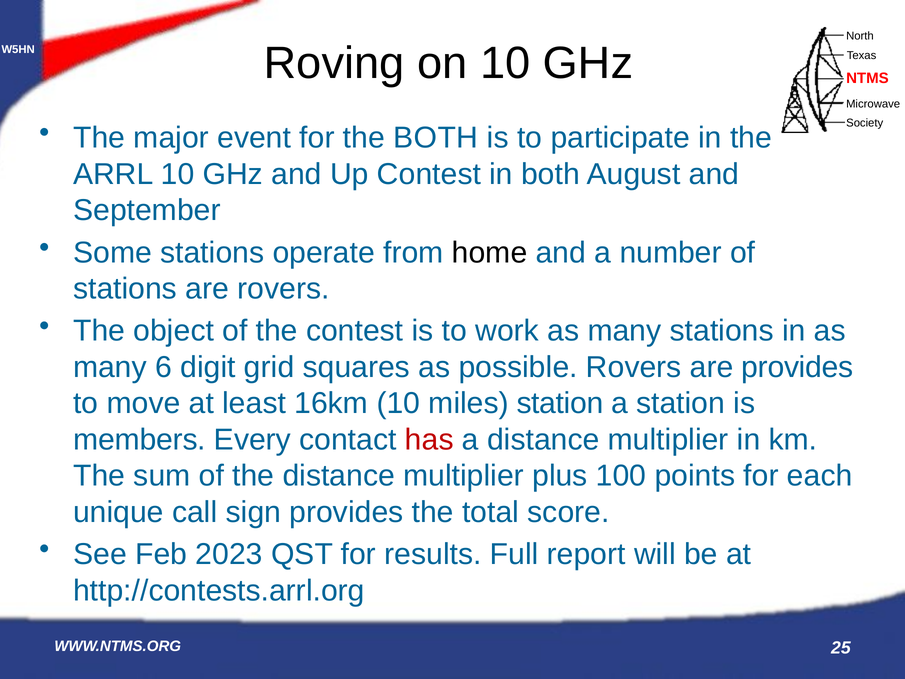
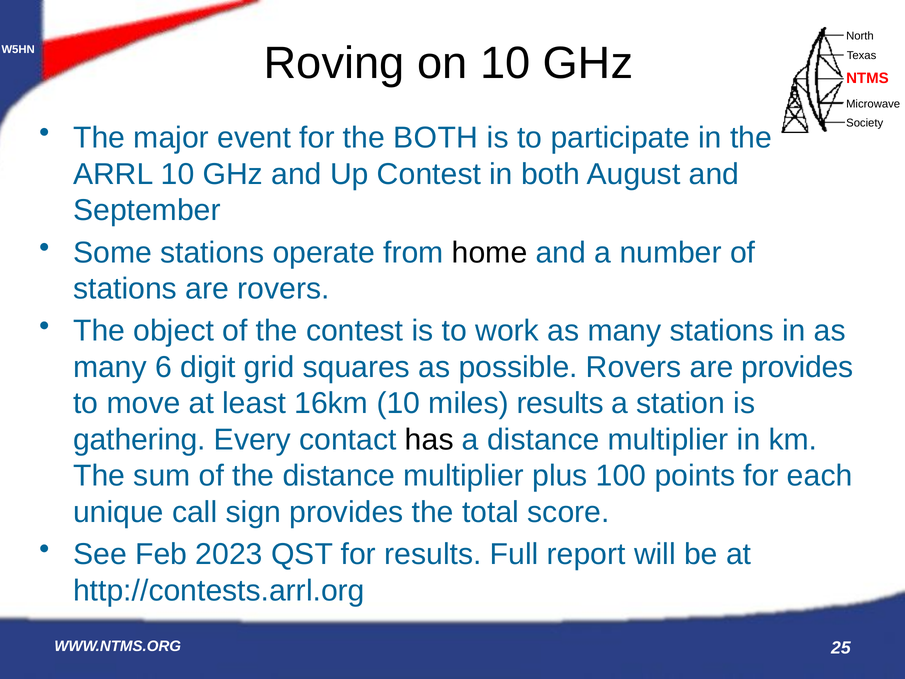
miles station: station -> results (560, 403)
members: members -> gathering (139, 440)
has colour: red -> black (429, 440)
